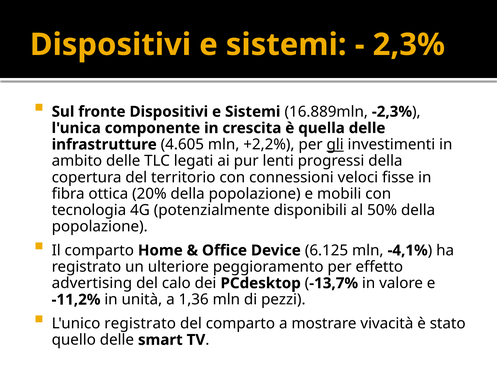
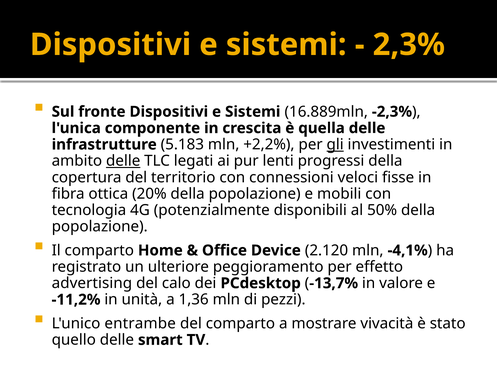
4.605: 4.605 -> 5.183 (182, 144)
delle underline: none -> present (123, 161)
6.125: 6.125 -> 2.120 (327, 250)
L'unico registrato: registrato -> entrambe (140, 323)
